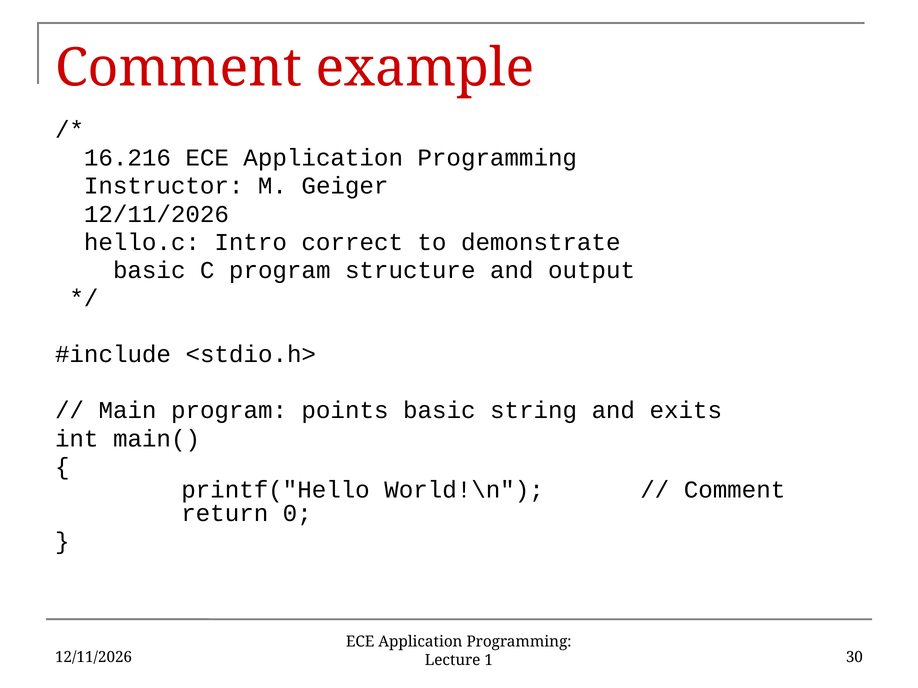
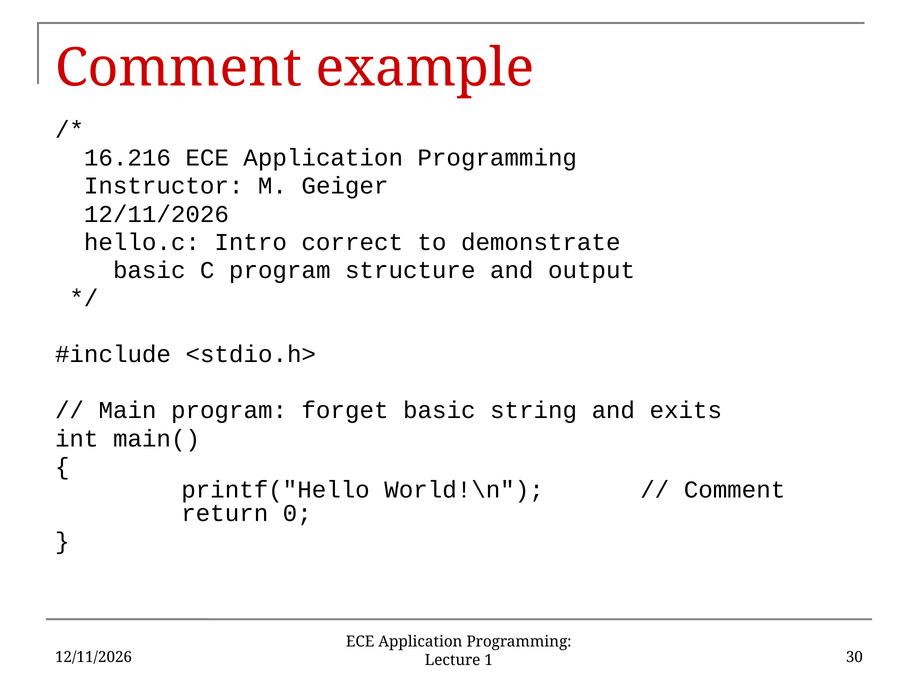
points: points -> forget (345, 411)
